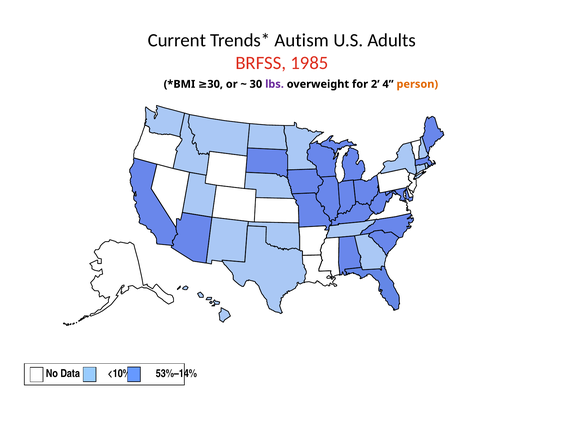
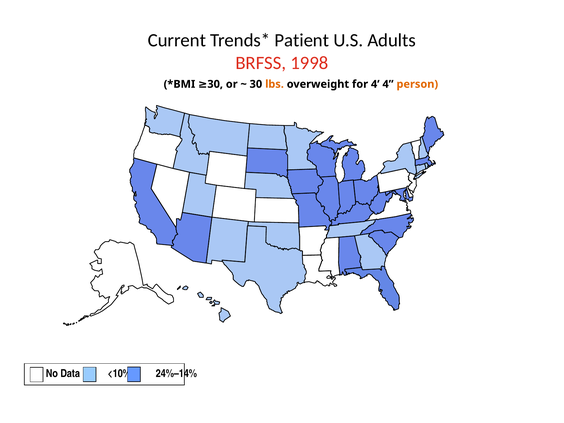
Autism: Autism -> Patient (302, 40)
1985: 1985 -> 1998 (309, 63)
lbs colour: purple -> orange (274, 84)
for 2: 2 -> 4 (375, 84)
53%–14%: 53%–14% -> 24%–14% (176, 374)
